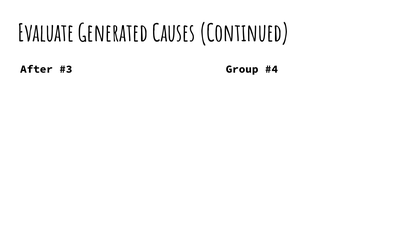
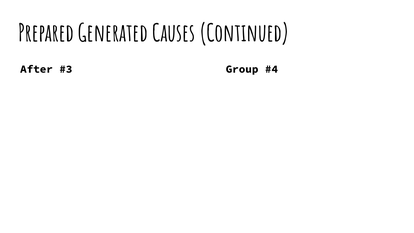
Evaluate: Evaluate -> Prepared (46, 34)
